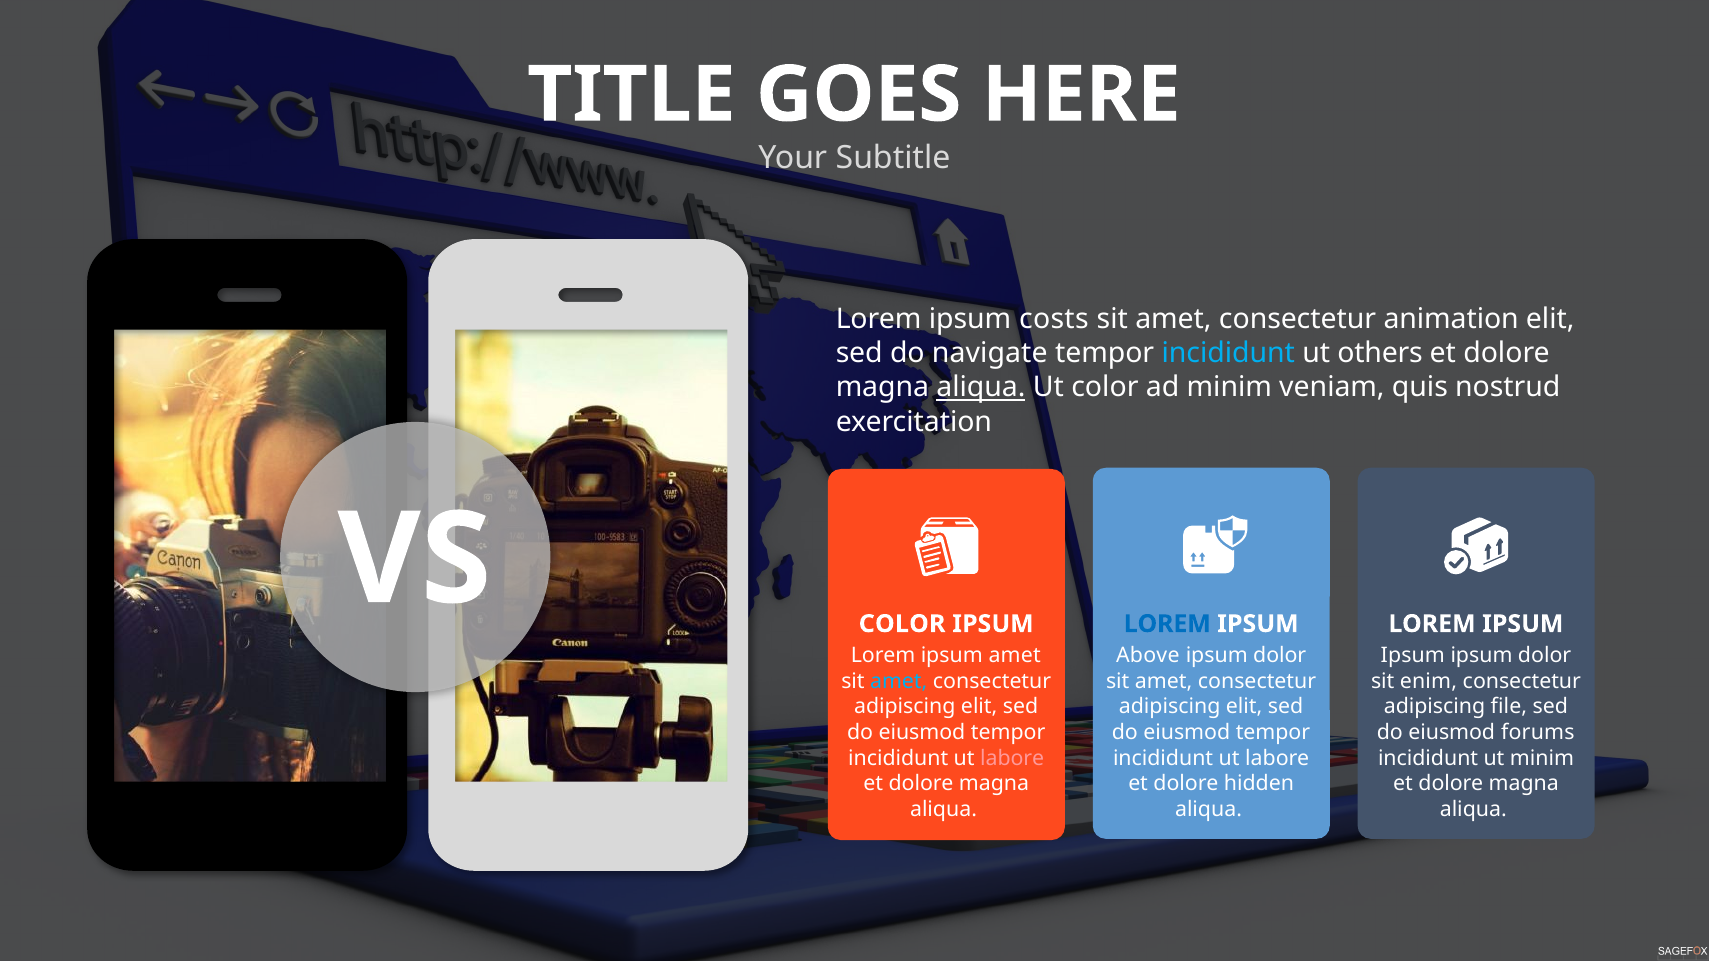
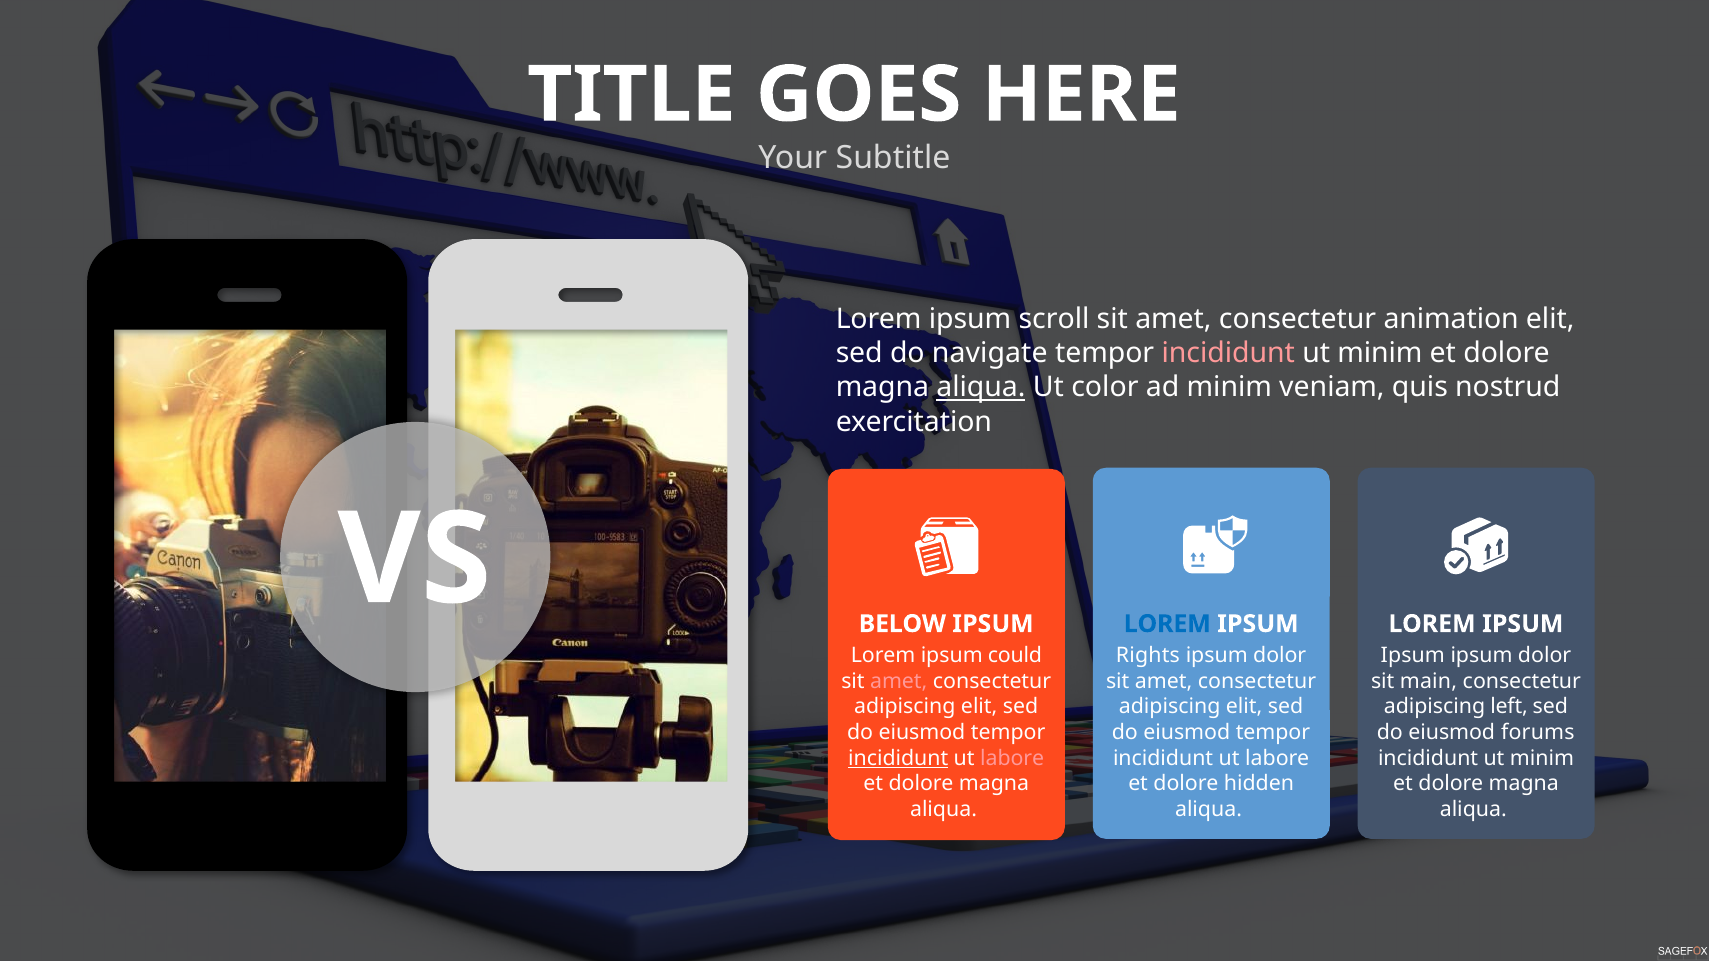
costs: costs -> scroll (1054, 319)
incididunt colour: light blue -> pink (1228, 353)
others: others -> minim (1380, 353)
COLOR: COLOR -> BELOW (902, 624)
ipsum amet: amet -> could (1015, 656)
Above: Above -> Rights (1148, 656)
amet colour: light blue -> pink (899, 682)
enim: enim -> main (1428, 682)
file: file -> left (1509, 707)
incididunt underline: none -> present (898, 758)
